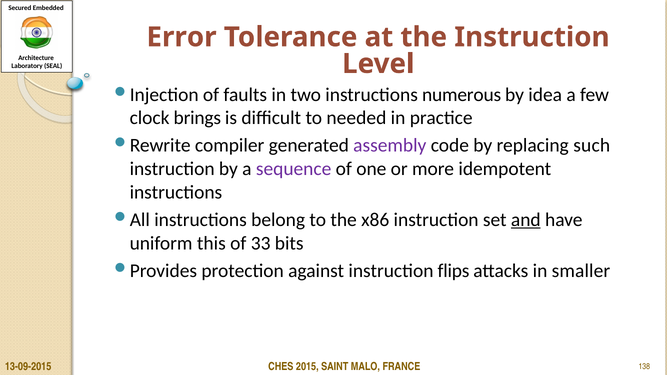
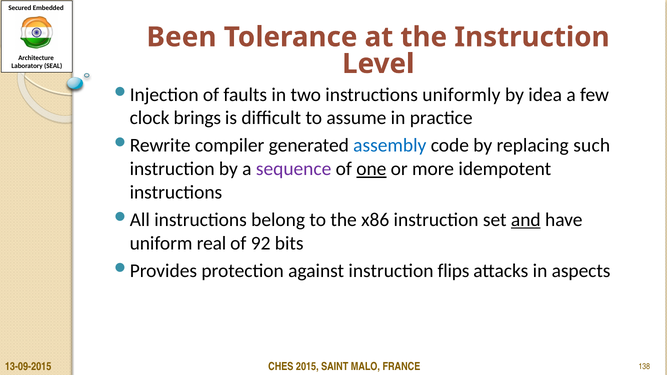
Error: Error -> Been (181, 37)
numerous: numerous -> uniformly (461, 95)
needed: needed -> assume (356, 118)
assembly colour: purple -> blue (390, 146)
one underline: none -> present (371, 169)
this: this -> real (211, 243)
33: 33 -> 92 (261, 243)
smaller: smaller -> aspects (581, 271)
